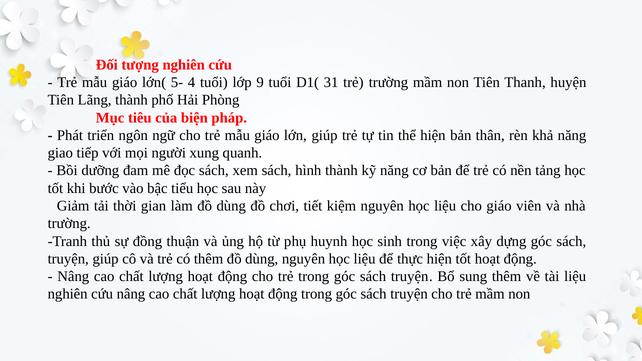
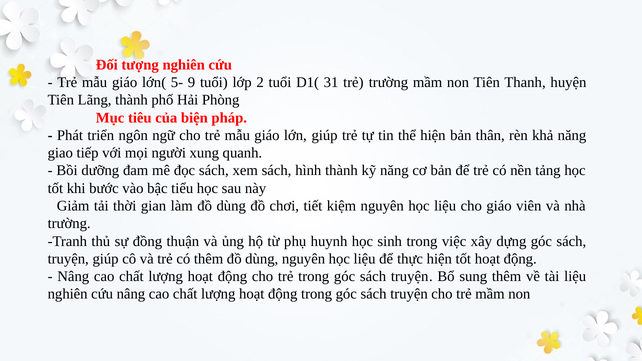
4: 4 -> 9 (192, 82)
9: 9 -> 2 (260, 82)
